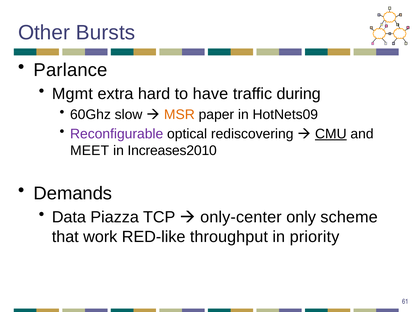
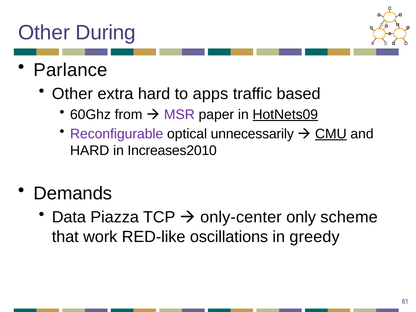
Bursts: Bursts -> During (106, 33)
Mgmt: Mgmt -> Other (72, 94)
have: have -> apps (210, 94)
during: during -> based (299, 94)
slow: slow -> from (129, 114)
MSR colour: orange -> purple (179, 114)
HotNets09 underline: none -> present (285, 114)
rediscovering: rediscovering -> unnecessarily (252, 134)
MEET: MEET -> HARD (90, 151)
throughput: throughput -> oscillations (229, 237)
priority: priority -> greedy (315, 237)
